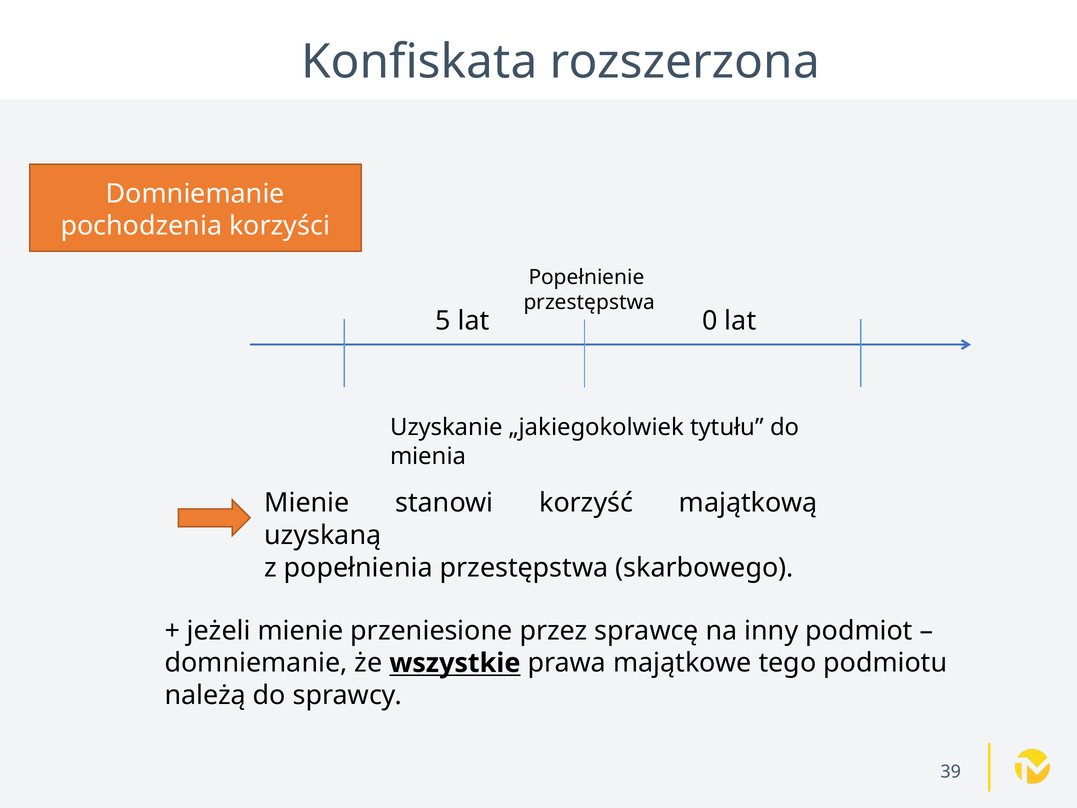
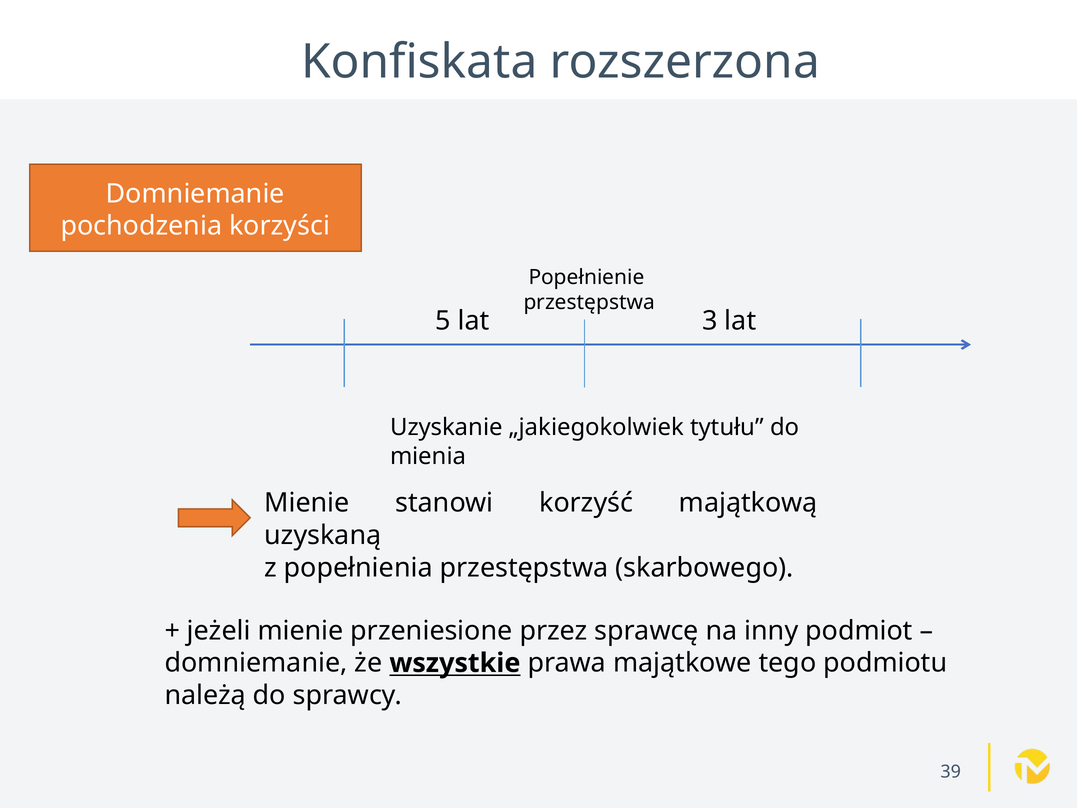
0: 0 -> 3 (710, 321)
